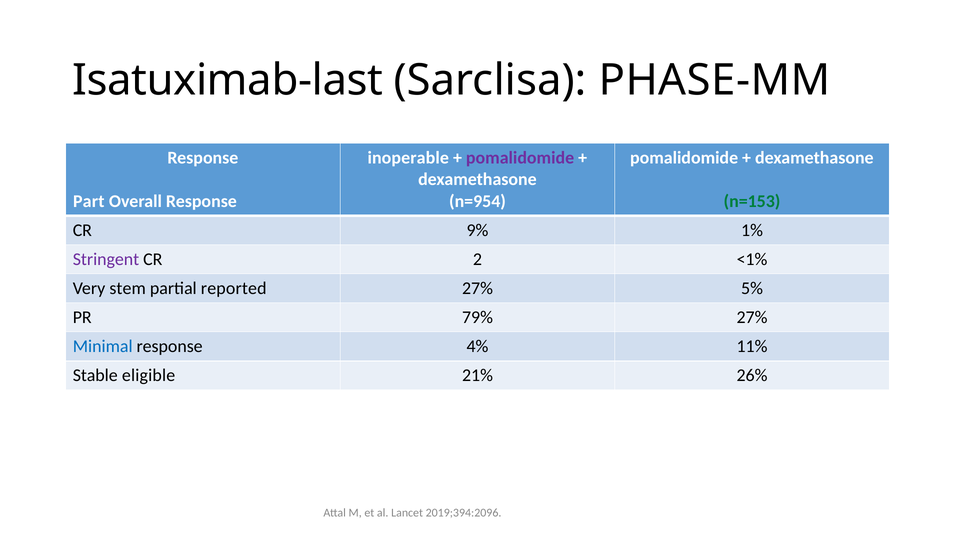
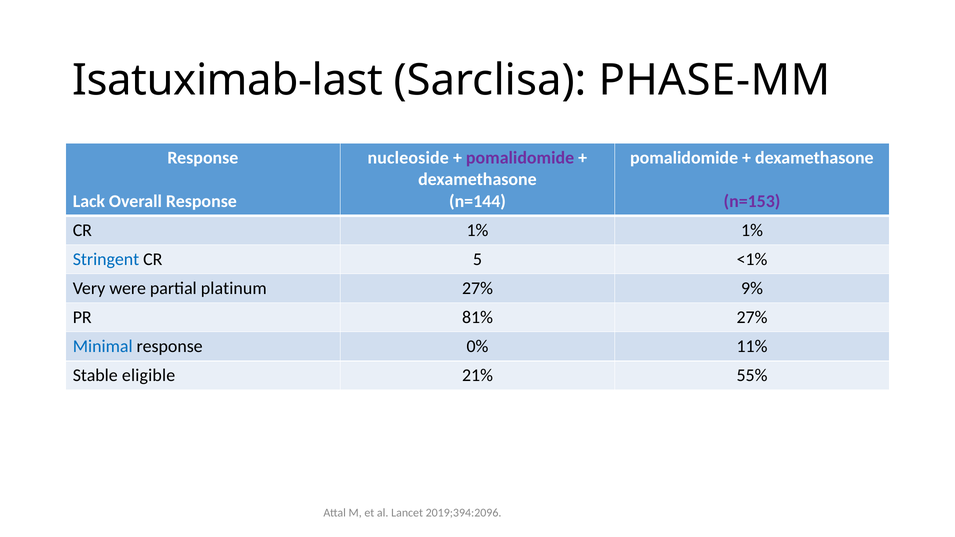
inoperable: inoperable -> nucleoside (408, 158)
Part: Part -> Lack (89, 201)
n=954: n=954 -> n=144 (477, 201)
n=153 colour: green -> purple (752, 201)
CR 9%: 9% -> 1% (477, 230)
Stringent colour: purple -> blue (106, 260)
2: 2 -> 5 (477, 260)
stem: stem -> were (128, 289)
reported: reported -> platinum (234, 289)
5%: 5% -> 9% (752, 289)
79%: 79% -> 81% (477, 318)
4%: 4% -> 0% (477, 347)
26%: 26% -> 55% (752, 376)
